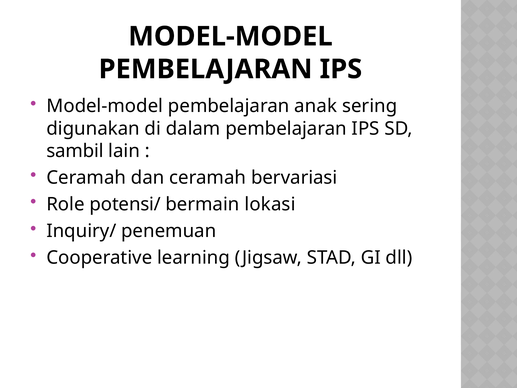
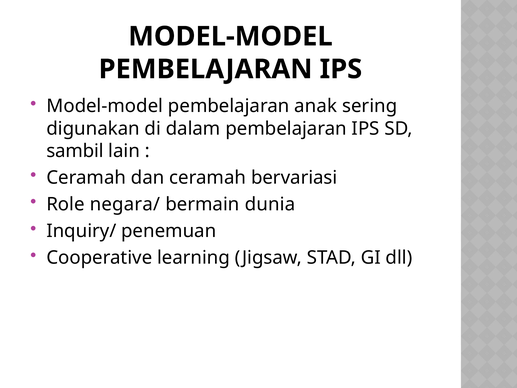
potensi/: potensi/ -> negara/ (125, 204)
lokasi: lokasi -> dunia (270, 204)
